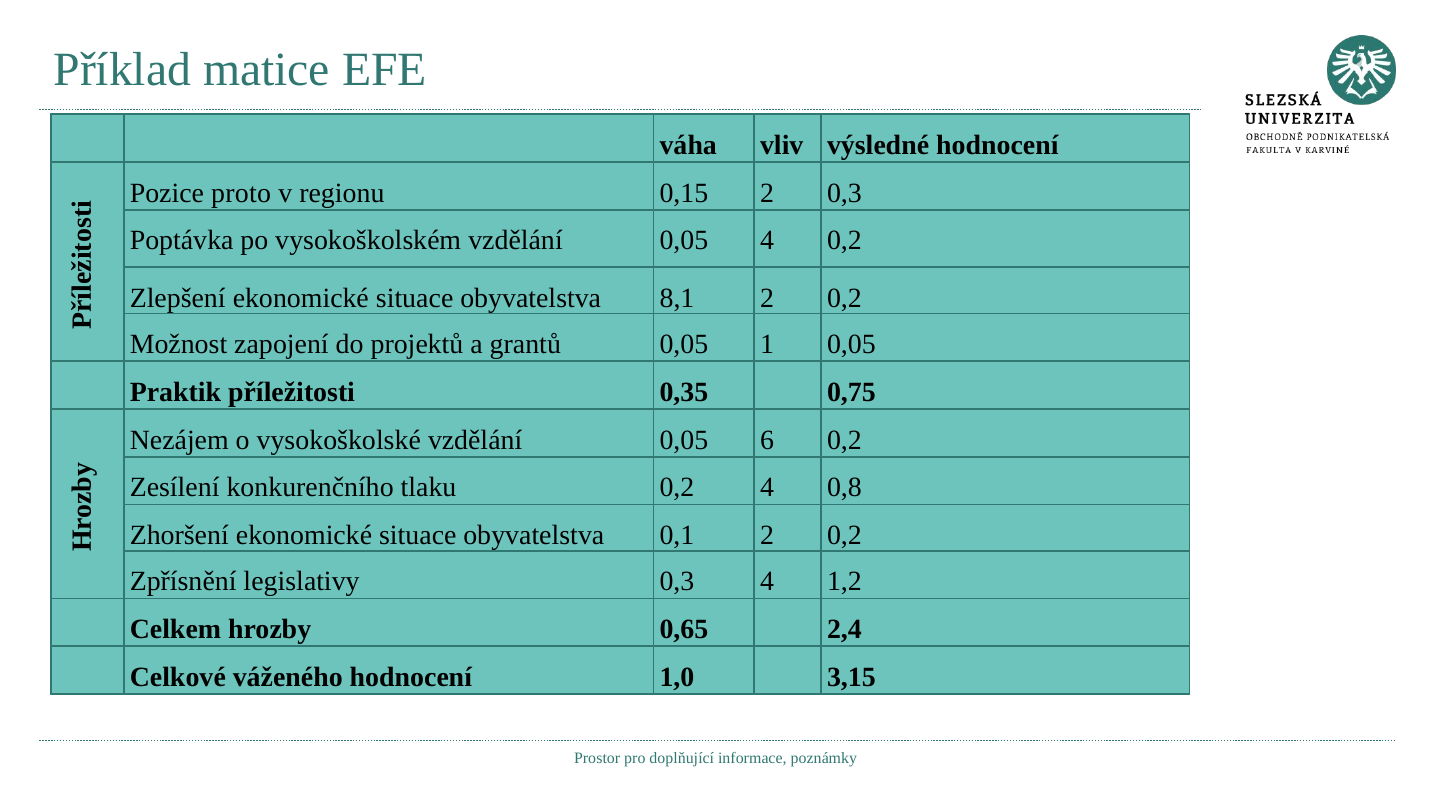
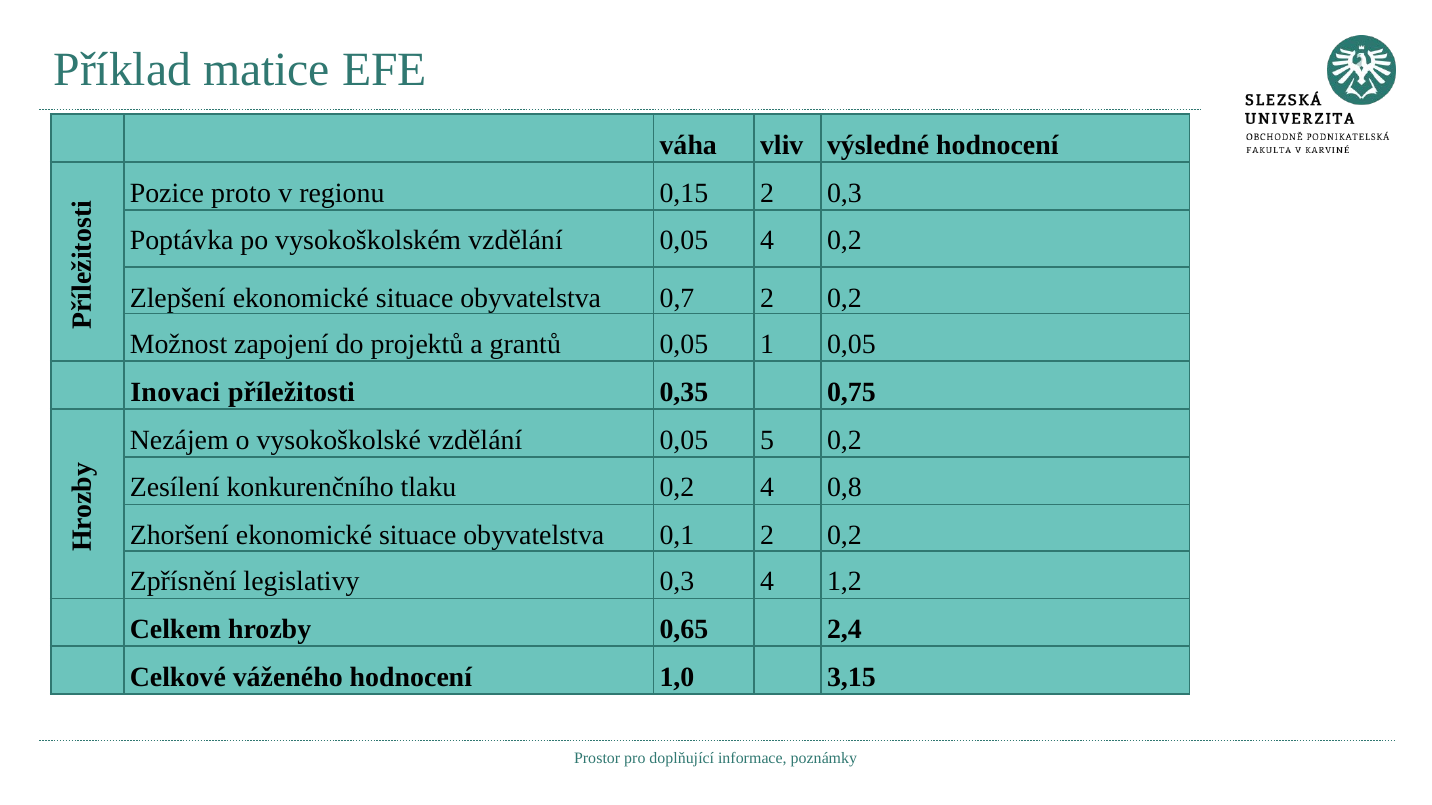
8,1: 8,1 -> 0,7 (677, 298)
Praktik: Praktik -> Inovaci (175, 392)
6: 6 -> 5 (767, 440)
